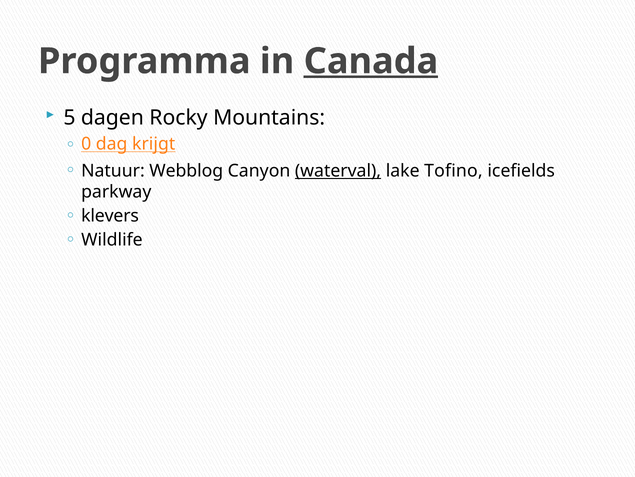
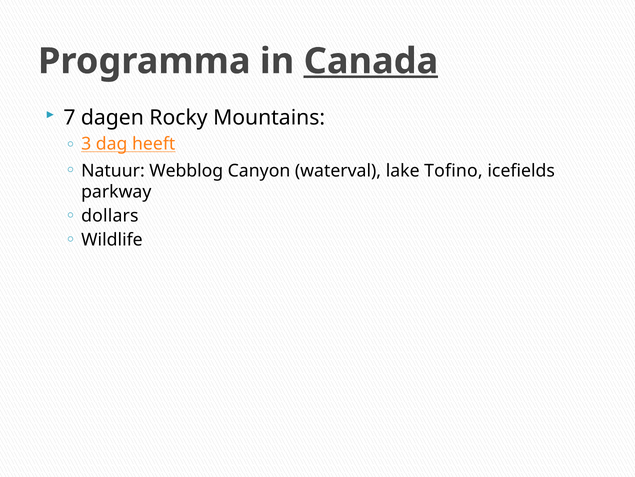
5: 5 -> 7 (69, 118)
0: 0 -> 3 (86, 144)
krijgt: krijgt -> heeft (154, 144)
waterval underline: present -> none (338, 170)
klevers: klevers -> dollars (110, 216)
